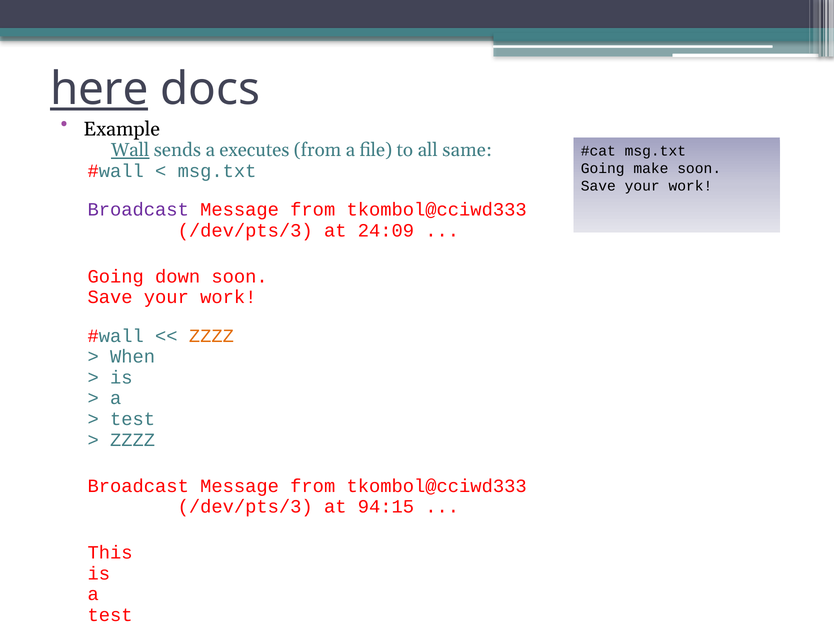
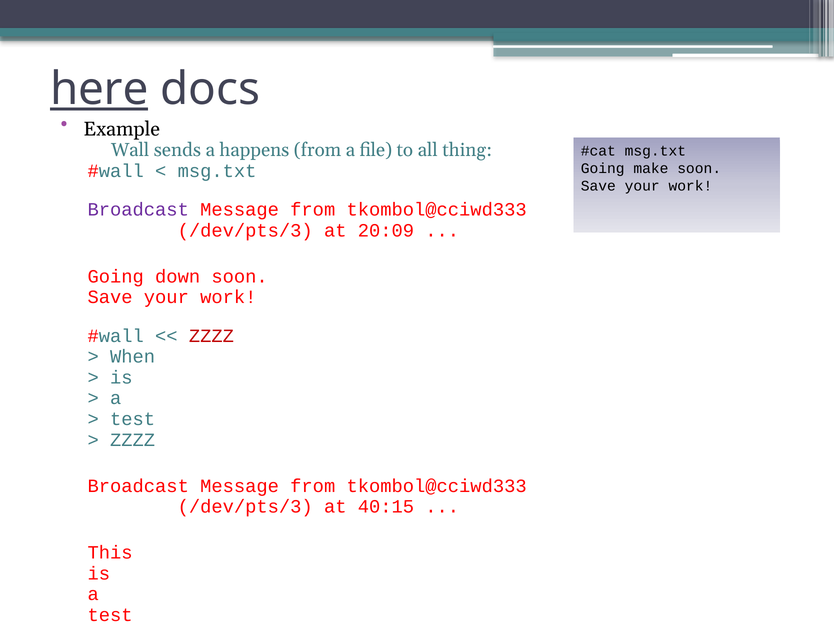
Wall underline: present -> none (130, 150)
executes: executes -> happens (254, 150)
same: same -> thing (467, 150)
24:09: 24:09 -> 20:09 (386, 231)
ZZZZ colour: orange -> red (211, 336)
94:15: 94:15 -> 40:15 (386, 507)
